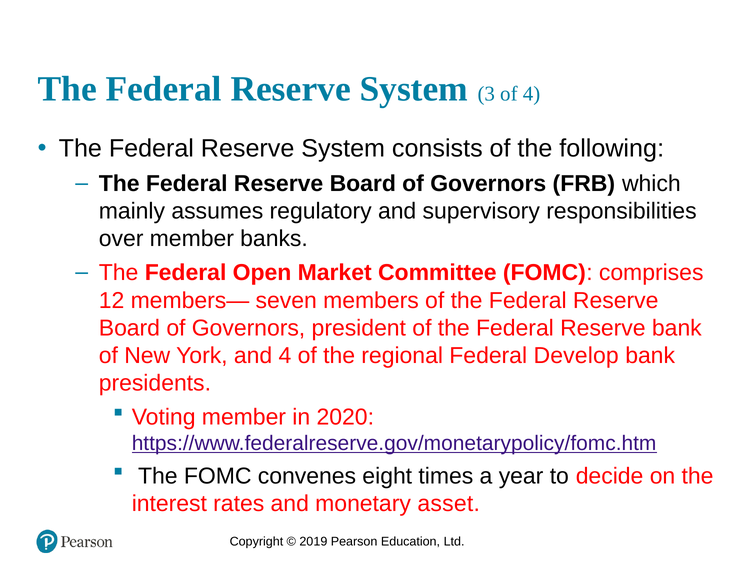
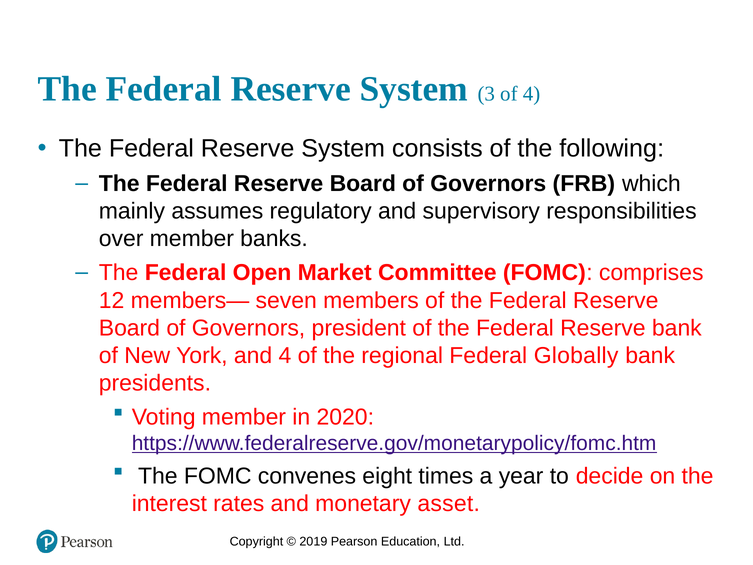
Develop: Develop -> Globally (576, 355)
